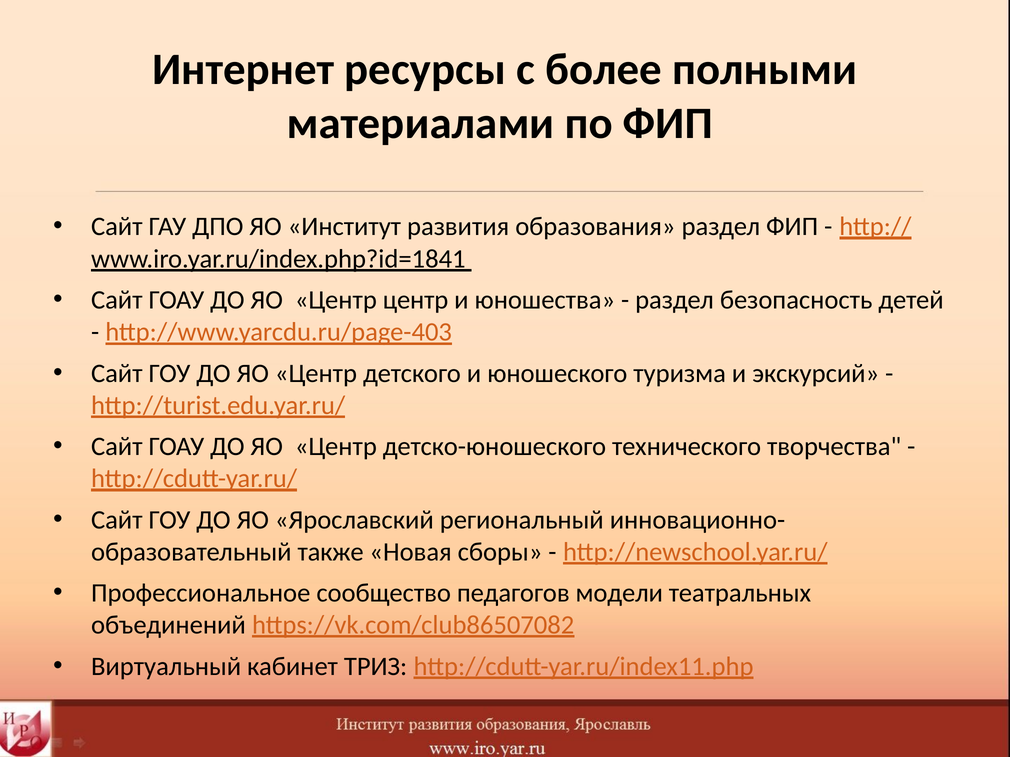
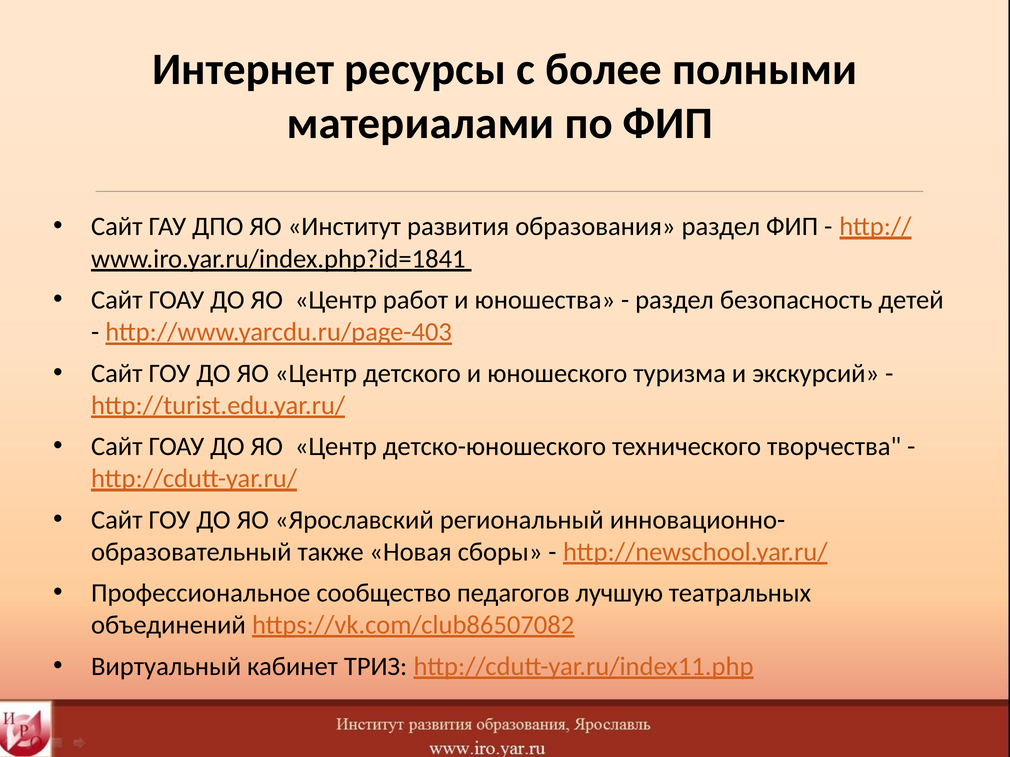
Центр центр: центр -> работ (415, 300)
модели: модели -> лучшую (619, 593)
